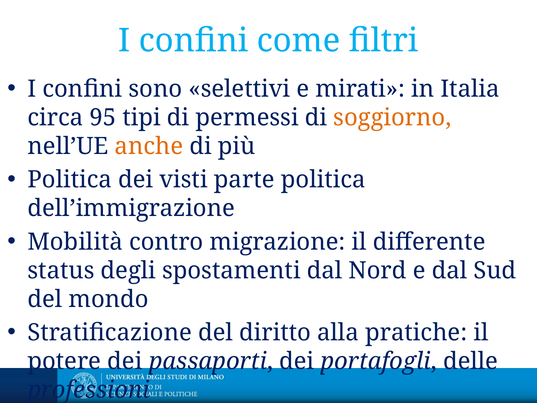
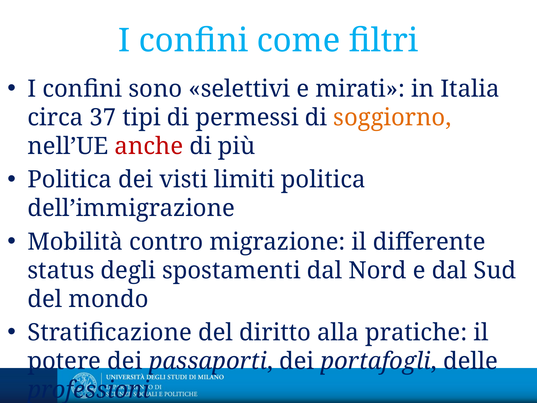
95: 95 -> 37 (103, 118)
anche colour: orange -> red (149, 146)
parte: parte -> limiti (244, 180)
